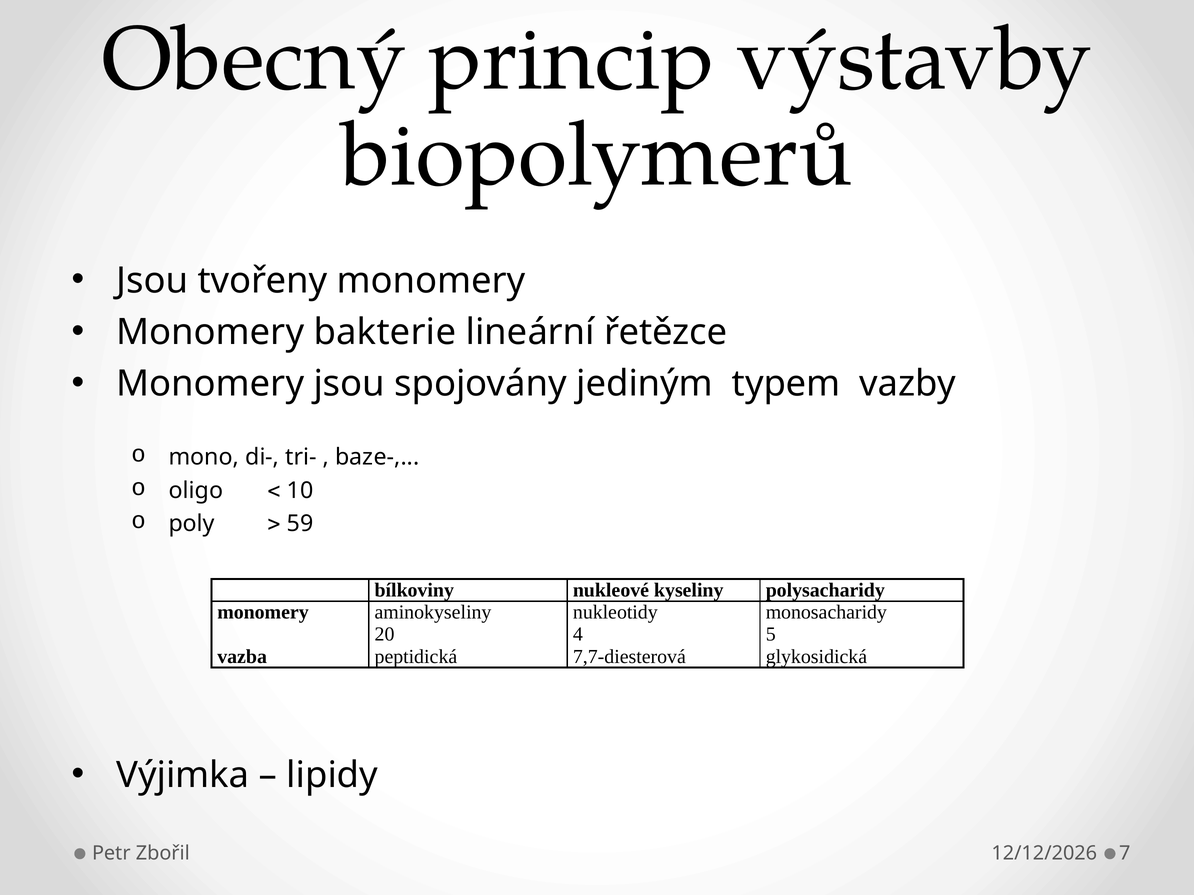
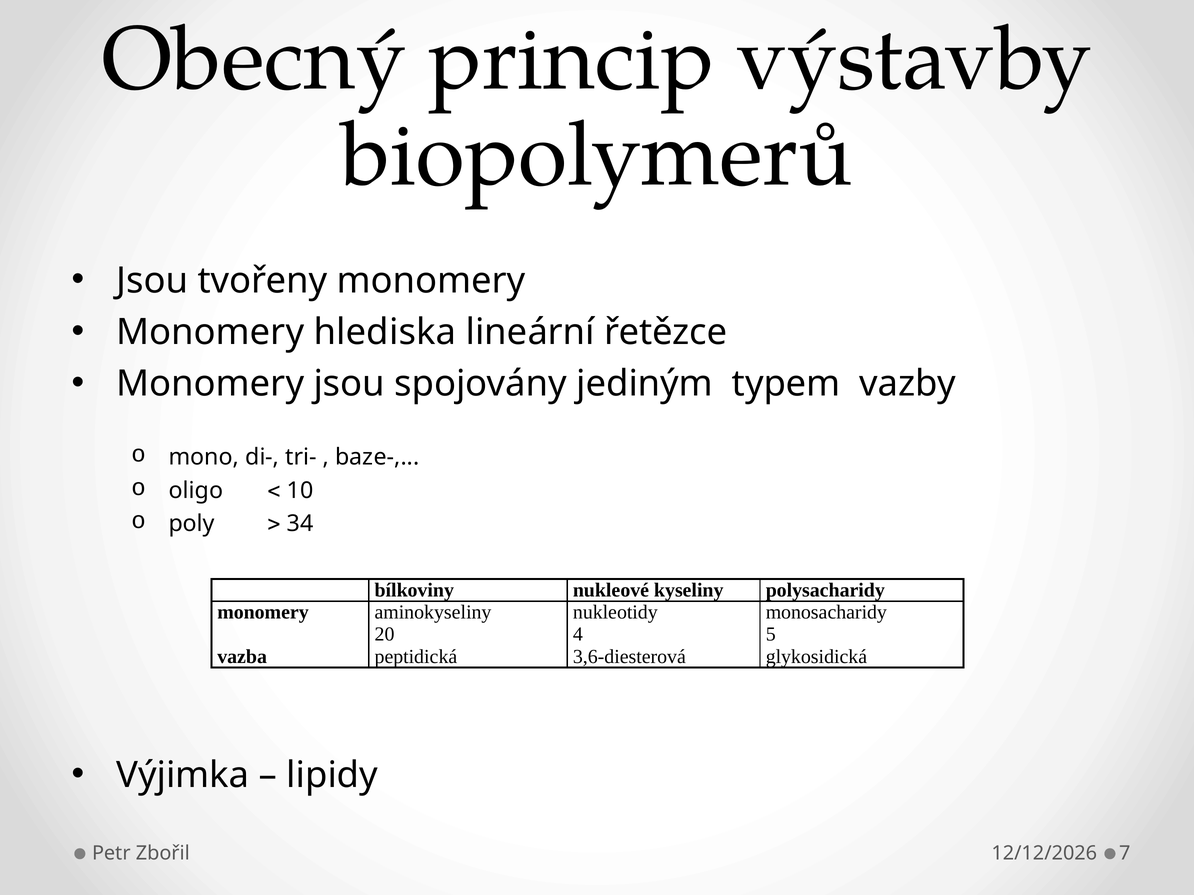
bakterie: bakterie -> hlediska (385, 332)
59: 59 -> 34 (300, 524)
7,7-diesterová: 7,7-diesterová -> 3,6-diesterová (629, 657)
